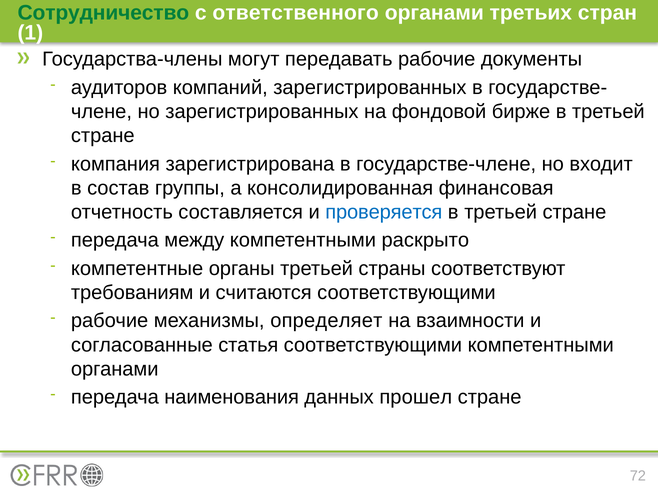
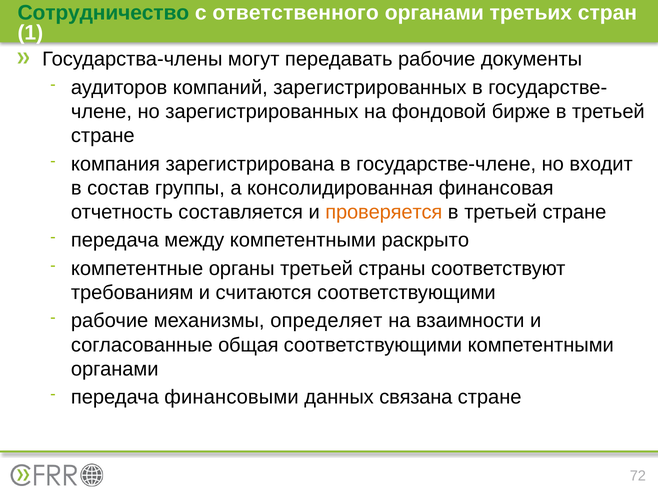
проверяется colour: blue -> orange (384, 212)
статья: статья -> общая (248, 345)
наименования: наименования -> финансовыми (232, 397)
прошел: прошел -> связана (416, 397)
